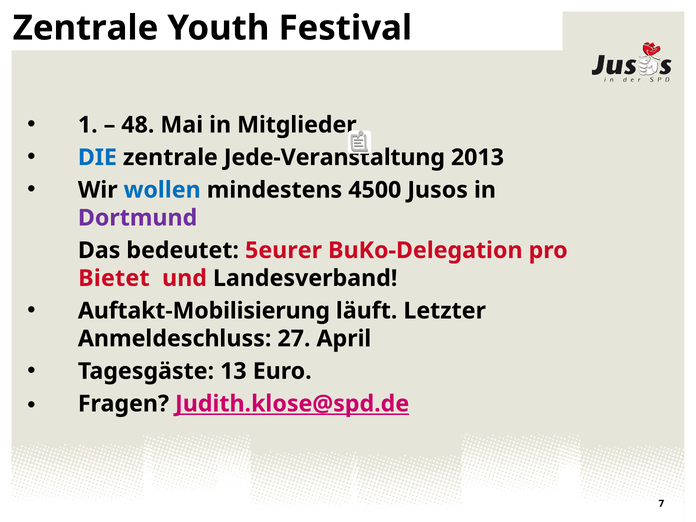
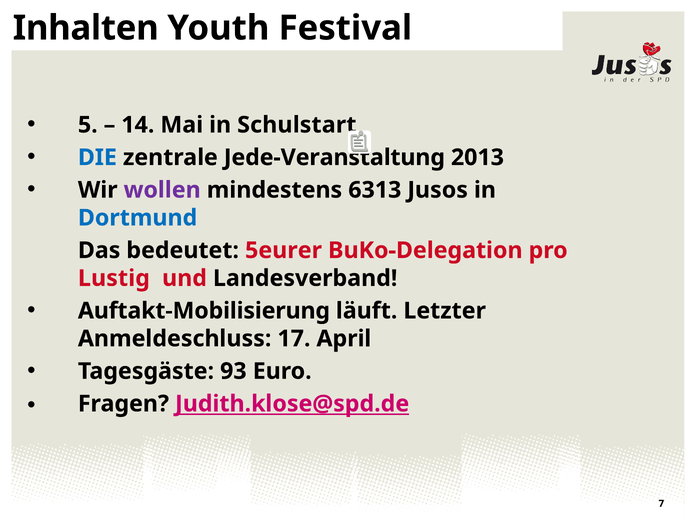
Zentrale: Zentrale -> Inhalten (86, 28)
1: 1 -> 5 (88, 125)
48: 48 -> 14 (138, 125)
Mitglieder: Mitglieder -> Schulstart (297, 125)
wollen colour: blue -> purple (162, 190)
4500: 4500 -> 6313 (375, 190)
Dortmund colour: purple -> blue (138, 218)
Bietet: Bietet -> Lustig (114, 278)
27: 27 -> 17 (294, 339)
13: 13 -> 93 (233, 371)
